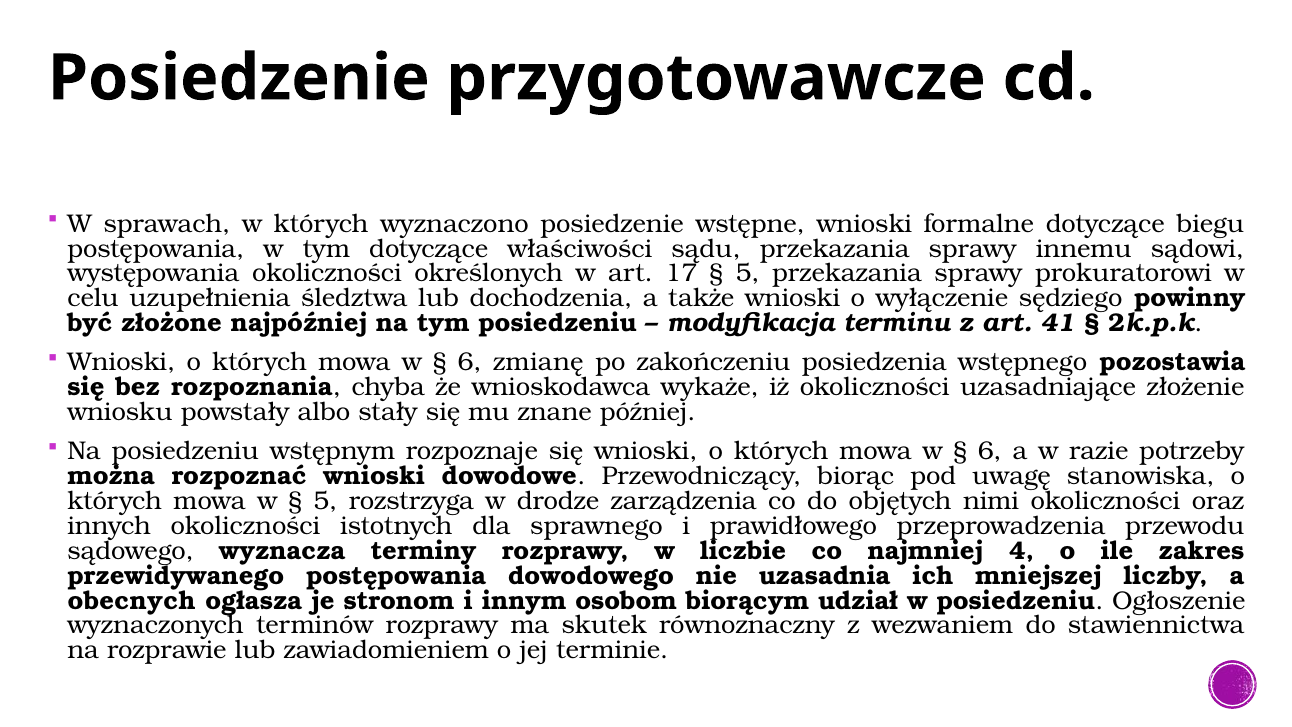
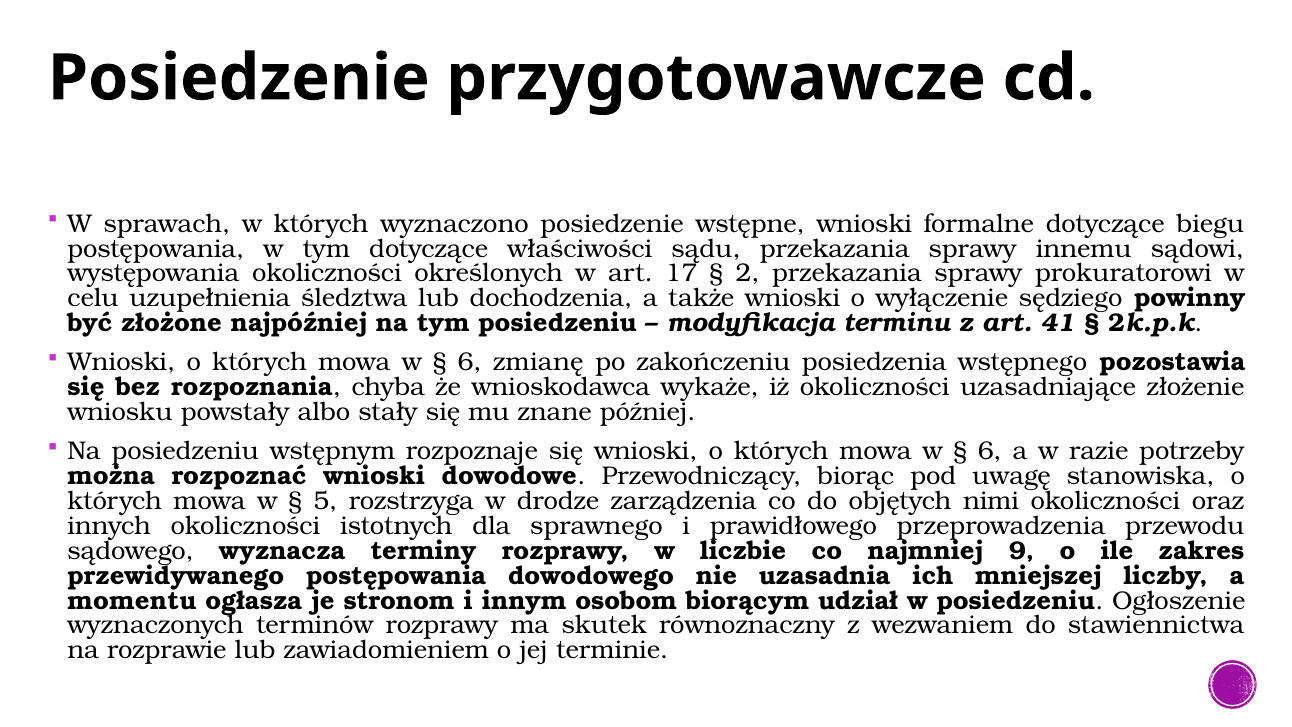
5: 5 -> 2 (748, 273)
4: 4 -> 9 (1022, 551)
obecnych: obecnych -> momentu (132, 600)
